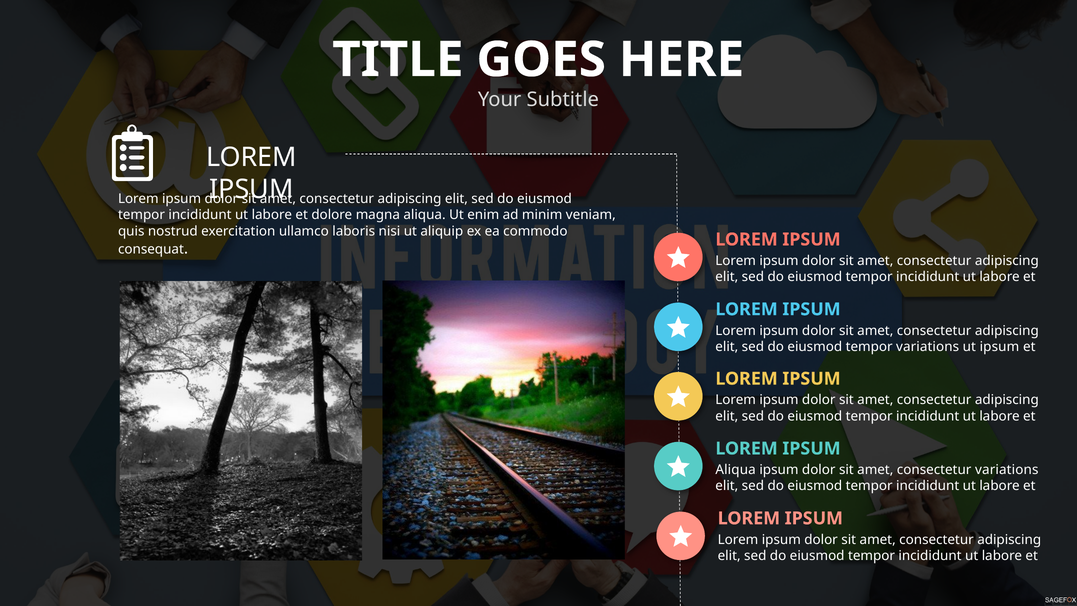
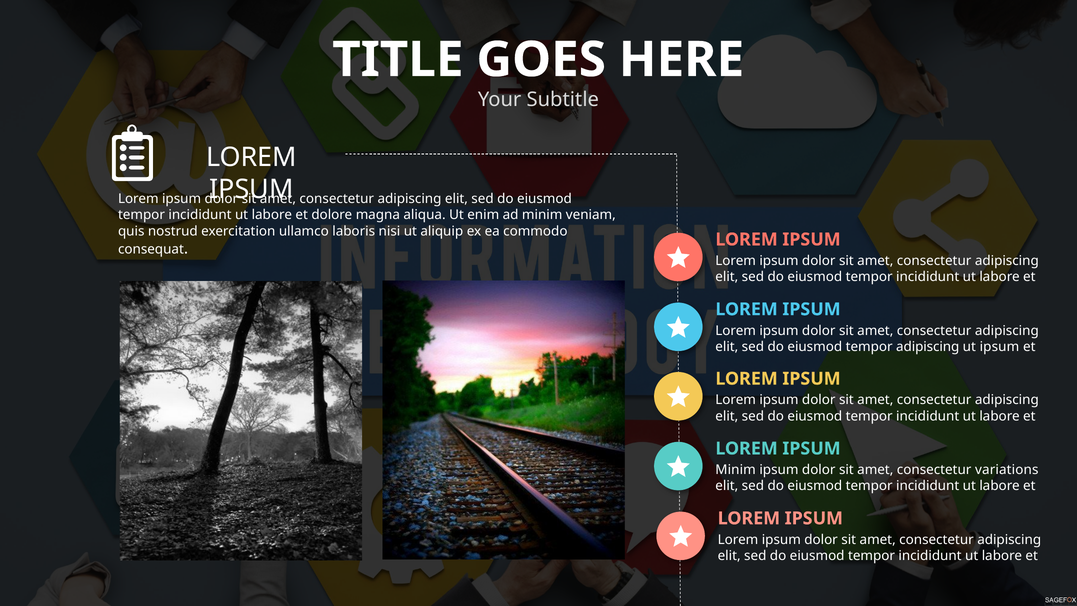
tempor variations: variations -> adipiscing (928, 347)
Aliqua: Aliqua -> Minim (736, 470)
